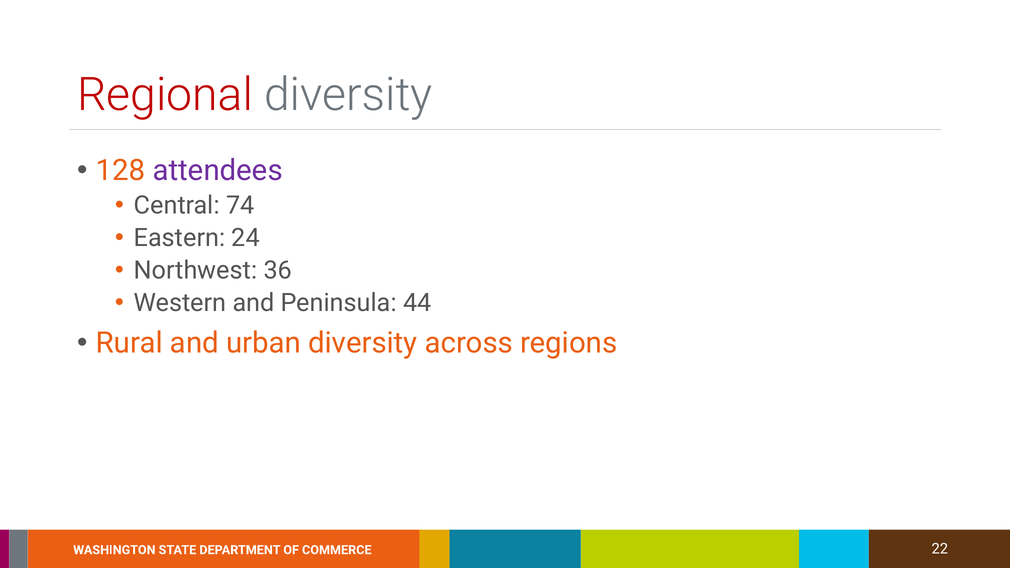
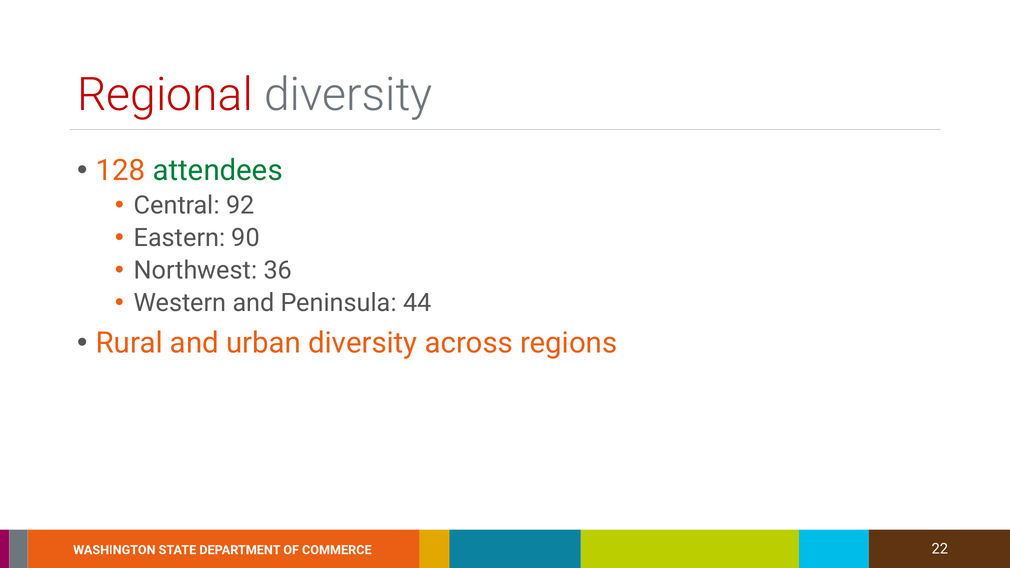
attendees colour: purple -> green (218, 171)
74: 74 -> 92 (240, 206)
24: 24 -> 90 (246, 238)
